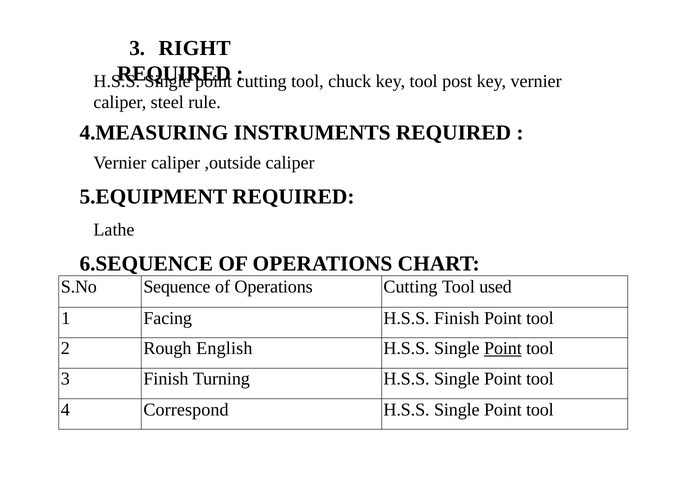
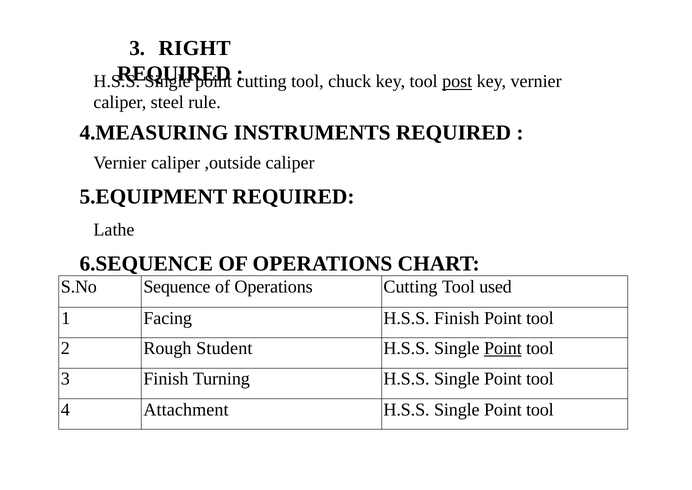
post underline: none -> present (457, 81)
English: English -> Student (224, 348)
Correspond: Correspond -> Attachment (186, 409)
